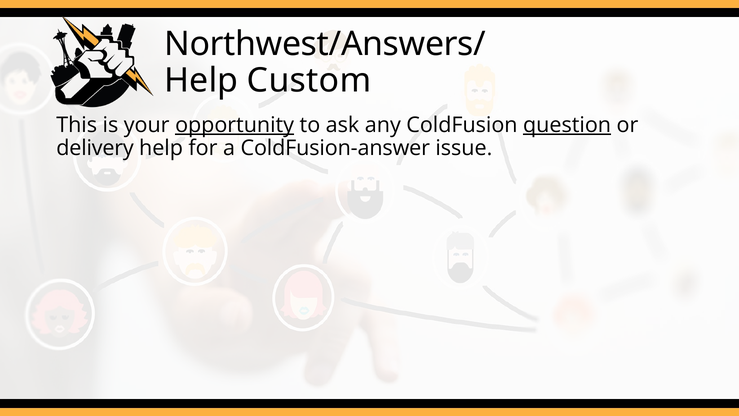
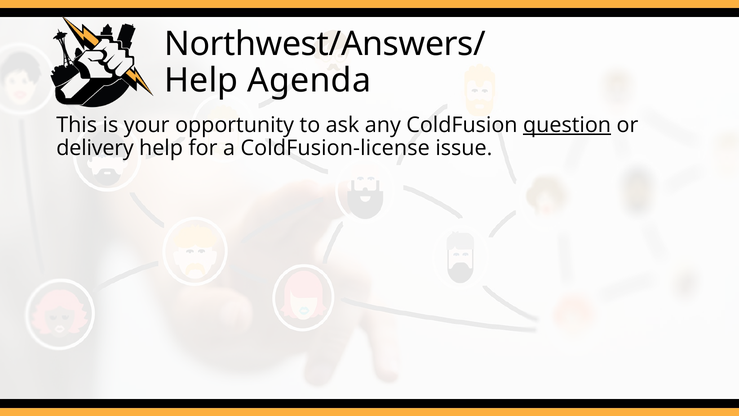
Custom: Custom -> Agenda (309, 80)
opportunity underline: present -> none (235, 125)
ColdFusion-answer: ColdFusion-answer -> ColdFusion-license (335, 148)
